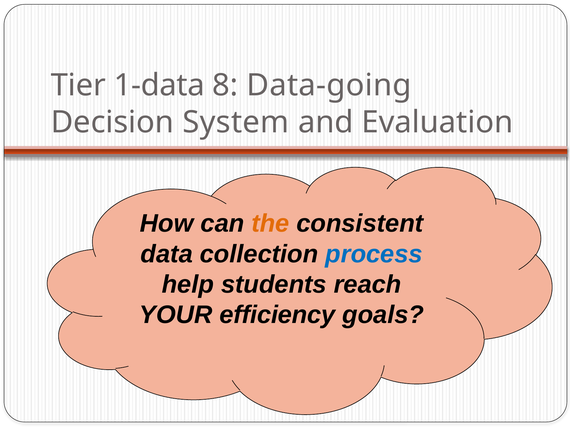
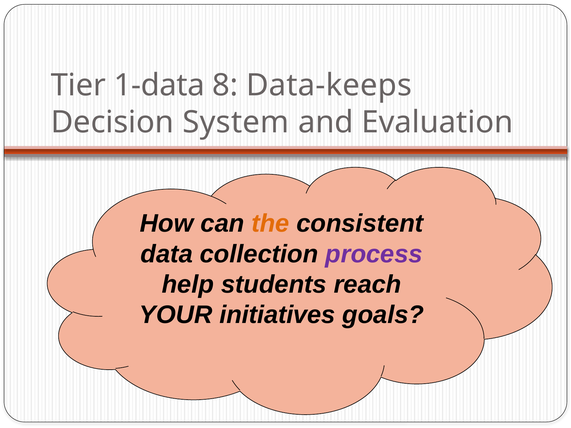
Data-going: Data-going -> Data-keeps (329, 85)
process colour: blue -> purple (374, 254)
efficiency: efficiency -> initiatives (278, 315)
